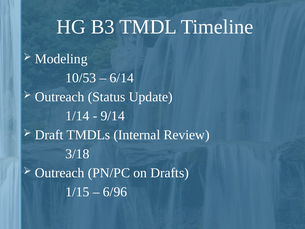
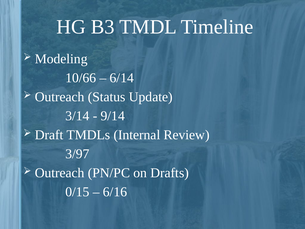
10/53: 10/53 -> 10/66 (81, 78)
1/14: 1/14 -> 3/14 (77, 116)
3/18: 3/18 -> 3/97 (77, 154)
1/15: 1/15 -> 0/15 (77, 192)
6/96: 6/96 -> 6/16 (115, 192)
